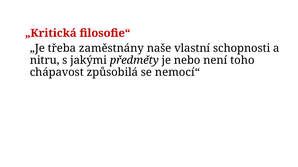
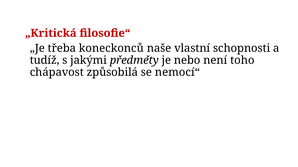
zaměstnány: zaměstnány -> koneckonců (111, 48)
nitru: nitru -> tudíž (45, 60)
